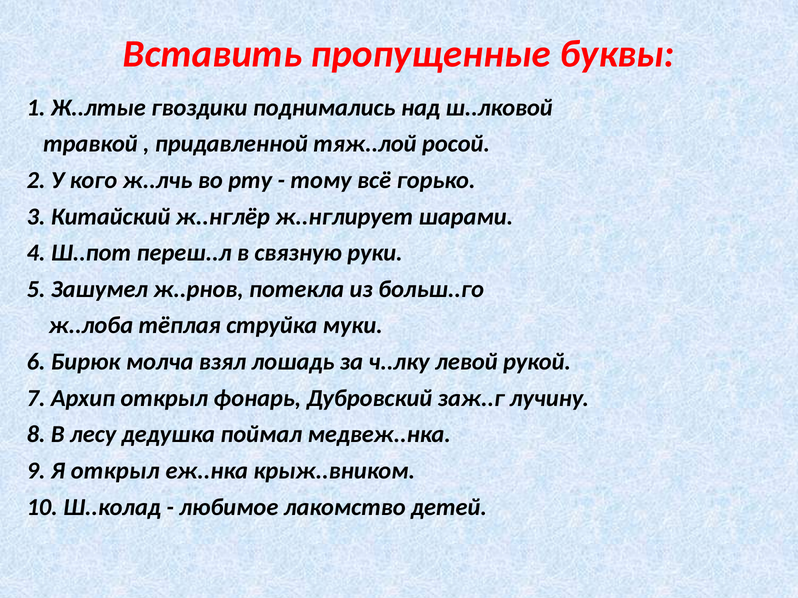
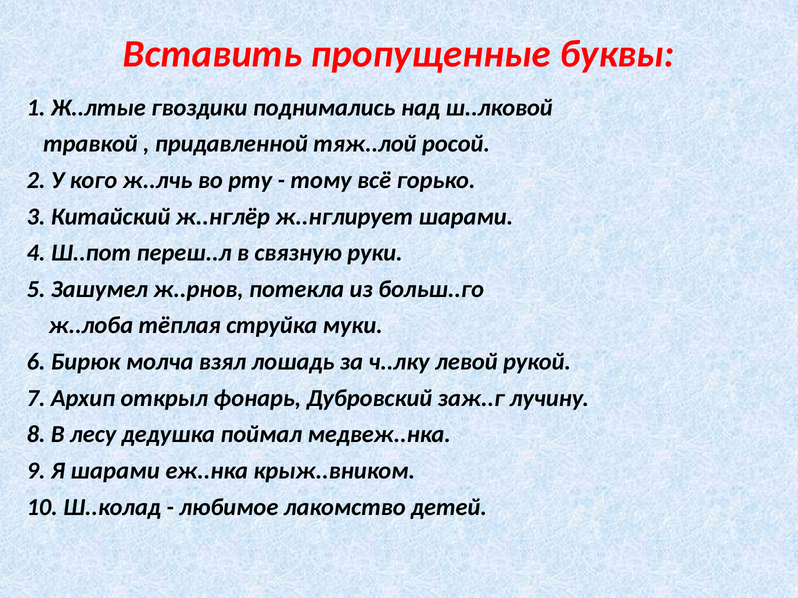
Я открыл: открыл -> шарами (115, 471)
